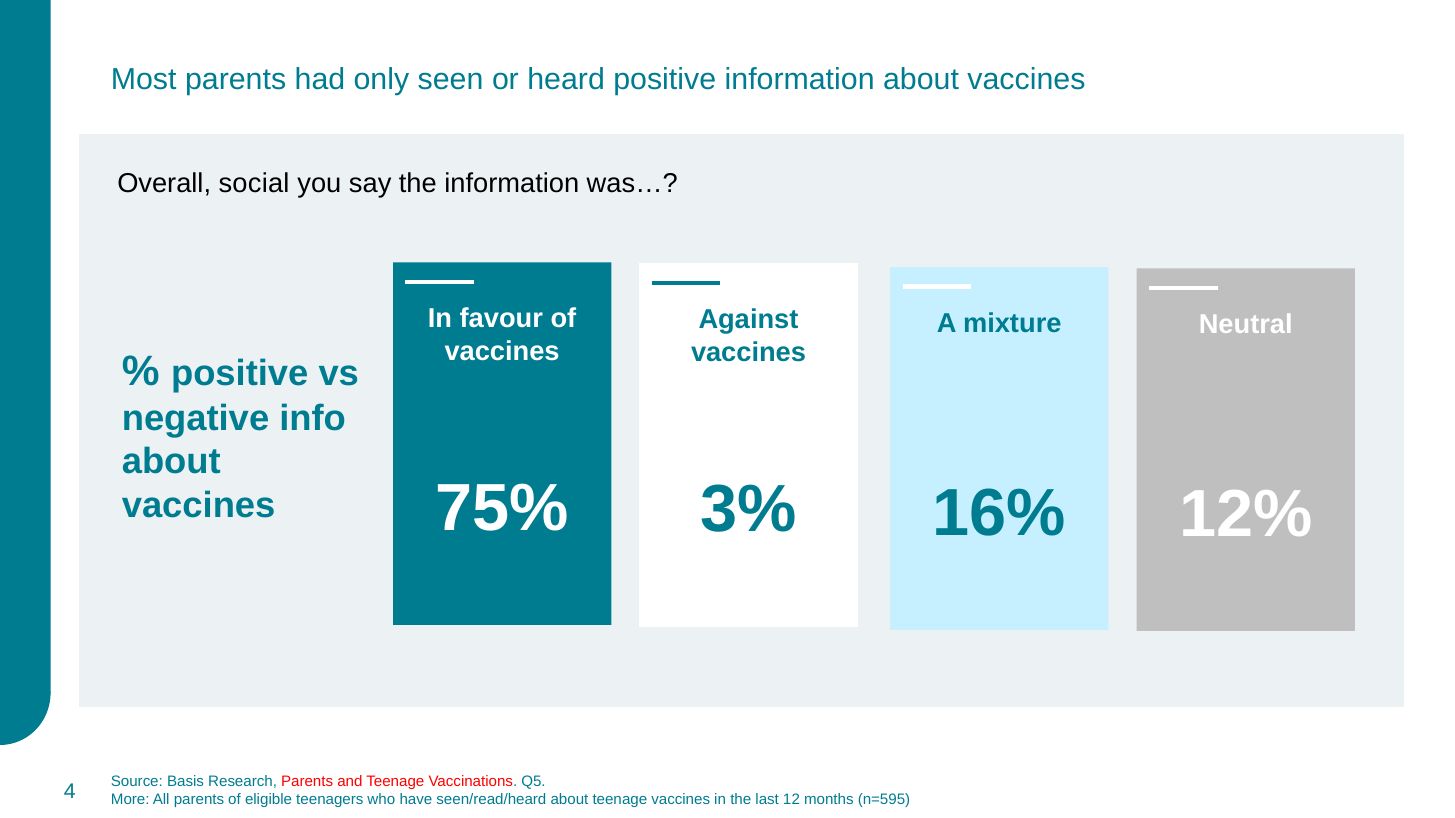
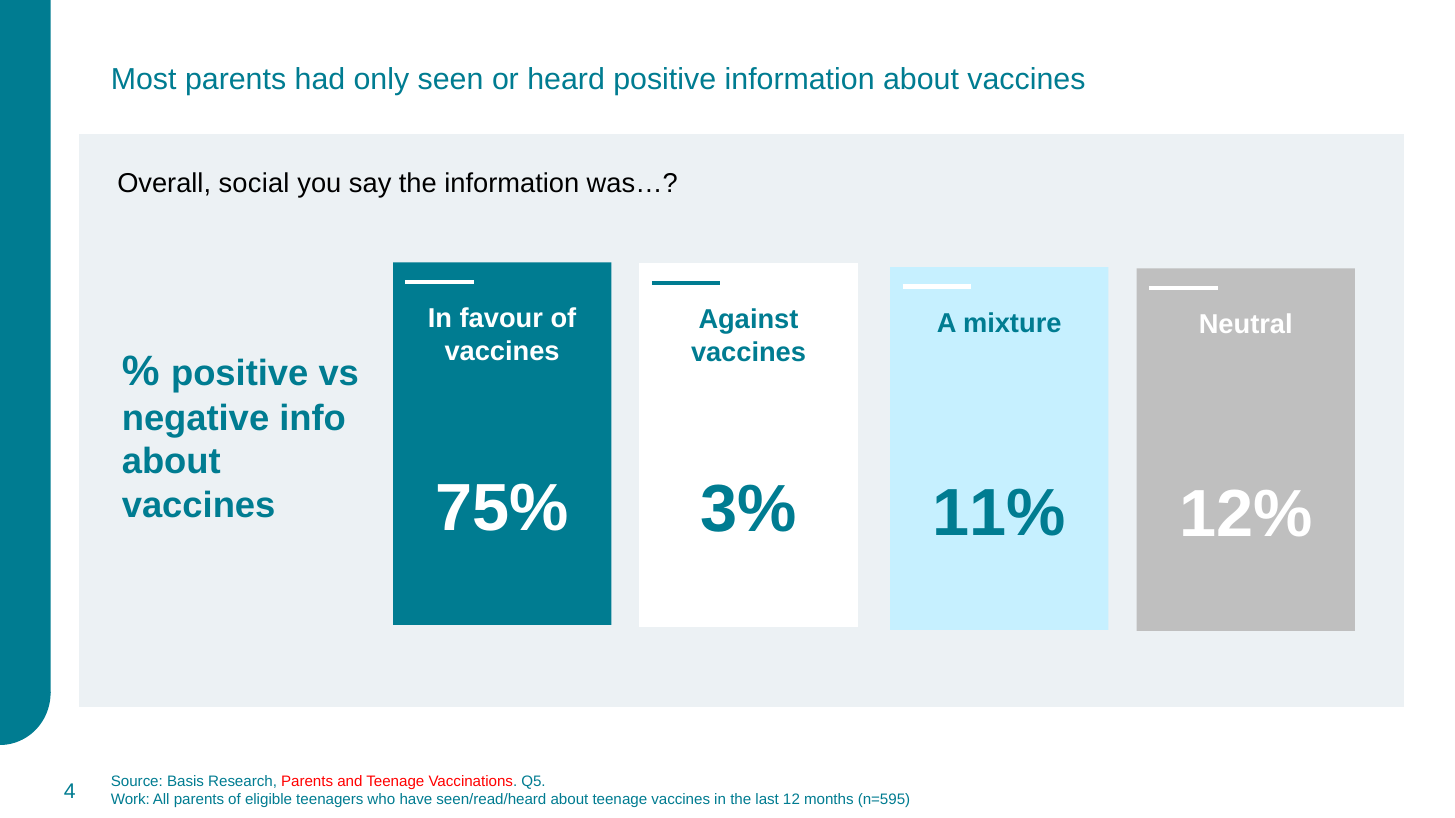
16%: 16% -> 11% (999, 514)
More: More -> Work (130, 800)
